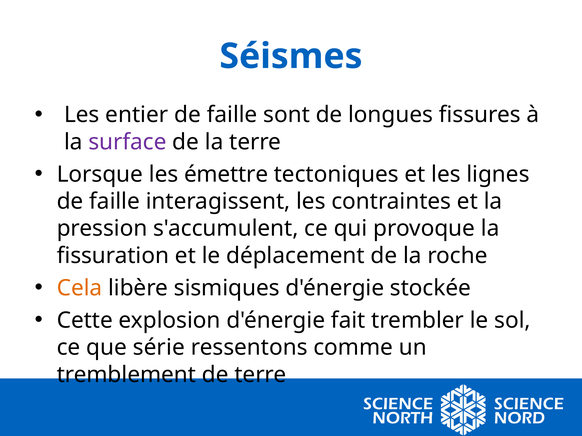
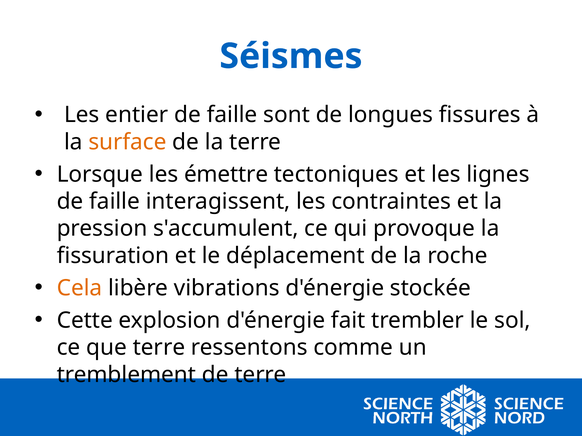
surface colour: purple -> orange (127, 142)
sismiques: sismiques -> vibrations (227, 288)
que série: série -> terre (159, 348)
